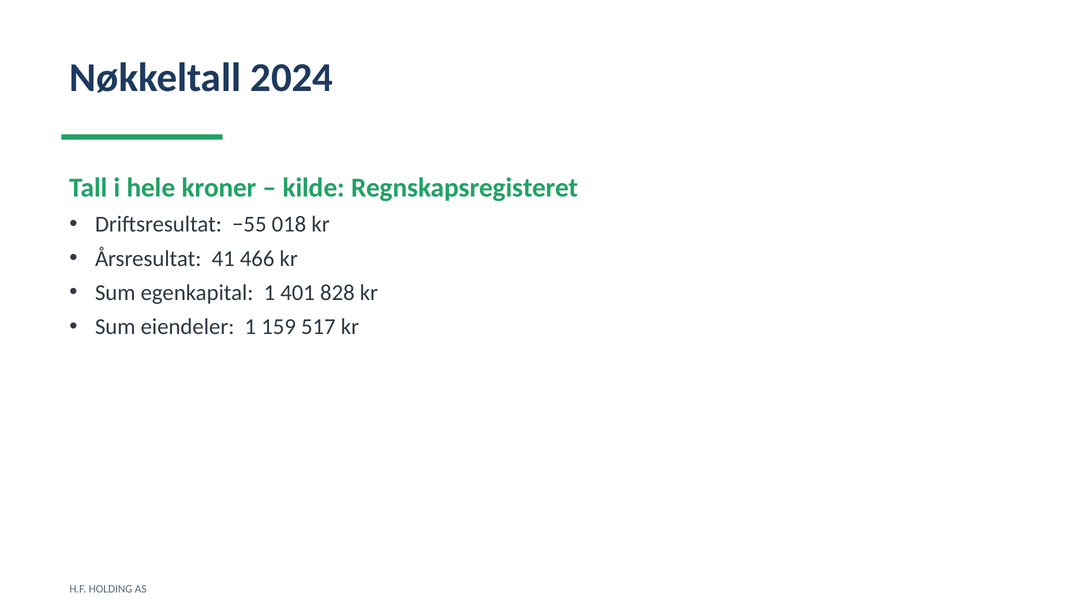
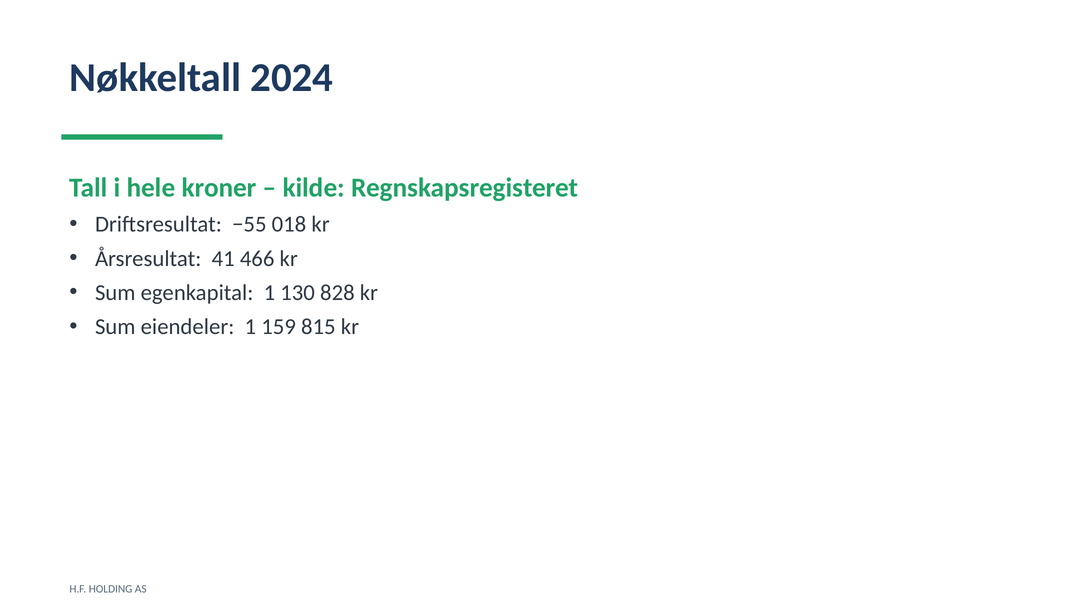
401: 401 -> 130 (298, 293)
517: 517 -> 815 (318, 327)
